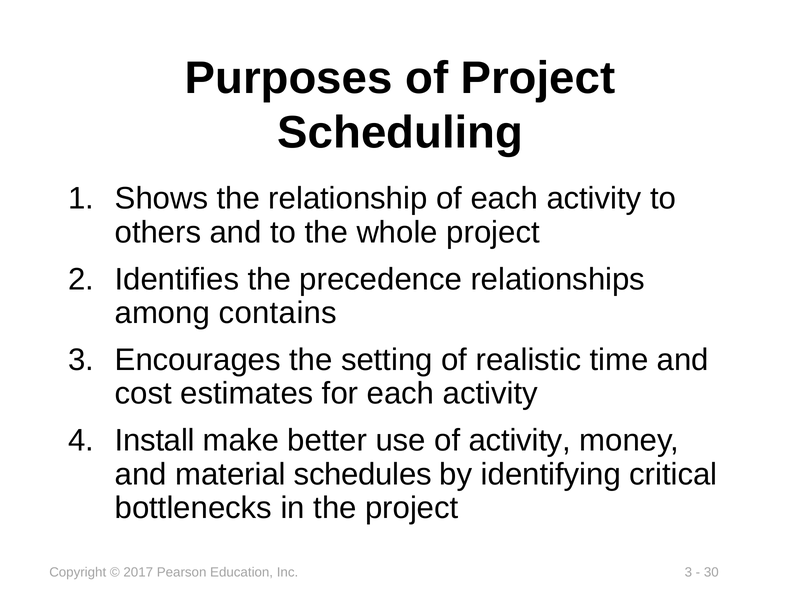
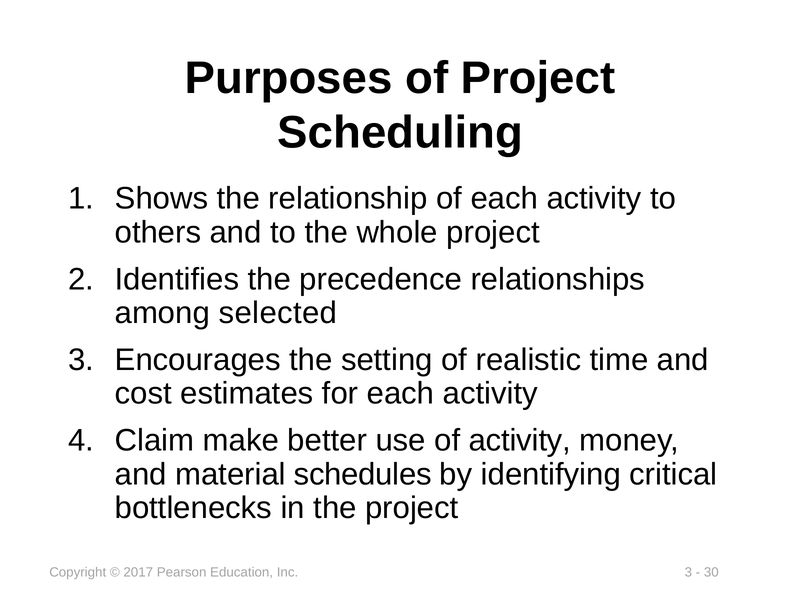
contains: contains -> selected (278, 313)
Install: Install -> Claim (155, 440)
